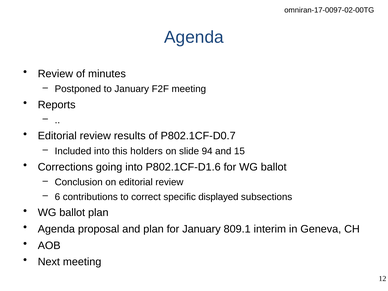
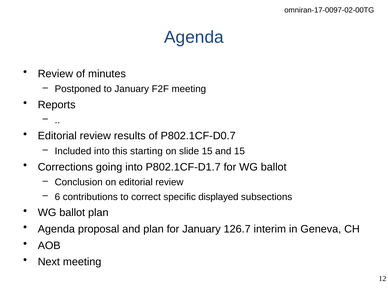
holders: holders -> starting (146, 151)
slide 94: 94 -> 15 (207, 151)
P802.1CF-D1.6: P802.1CF-D1.6 -> P802.1CF-D1.7 (183, 167)
809.1: 809.1 -> 126.7 (237, 229)
